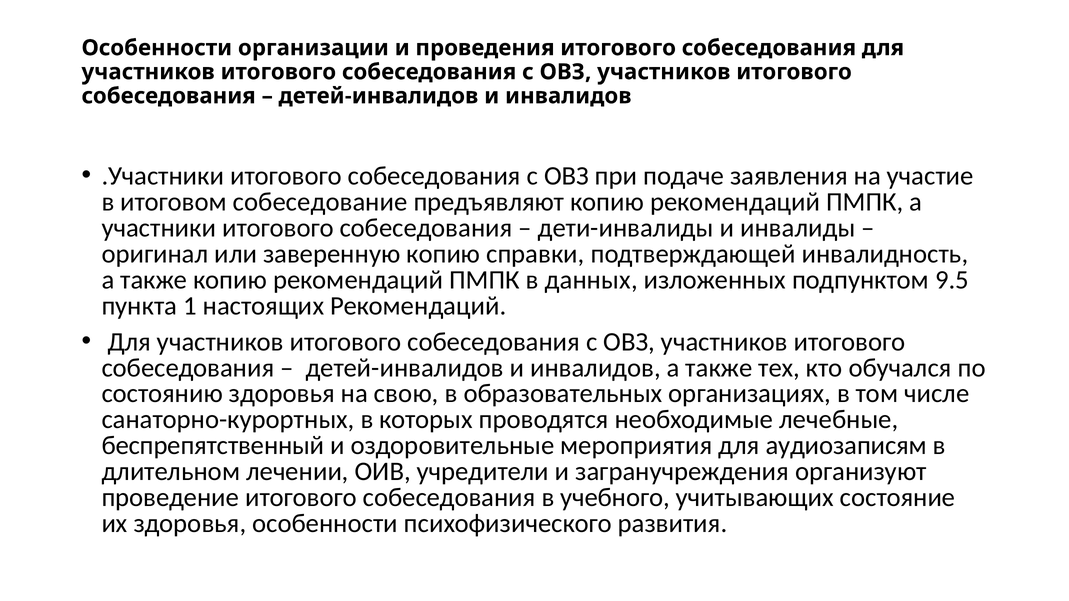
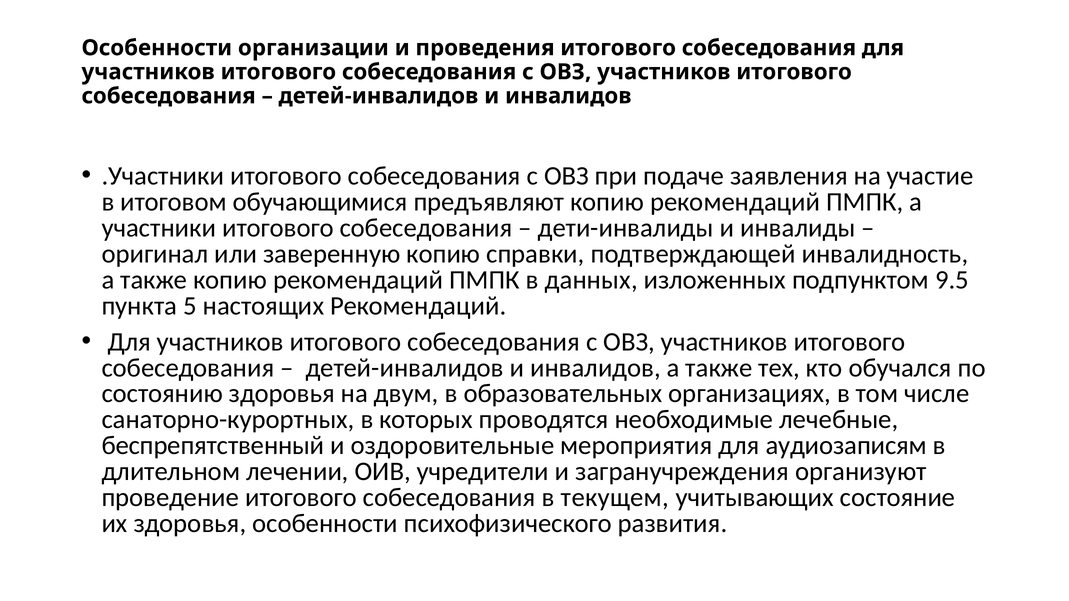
собеседование: собеседование -> обучающимися (320, 202)
1: 1 -> 5 (190, 306)
свою: свою -> двум (406, 394)
учебного: учебного -> текущем (615, 498)
